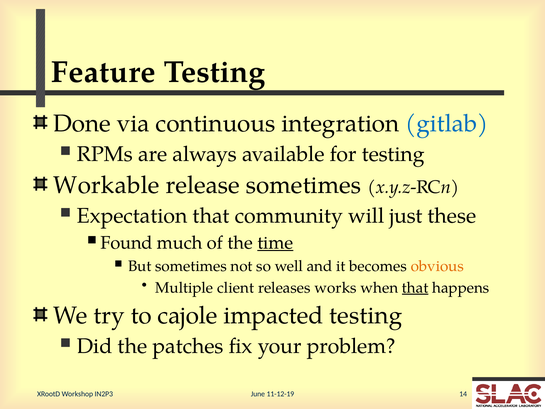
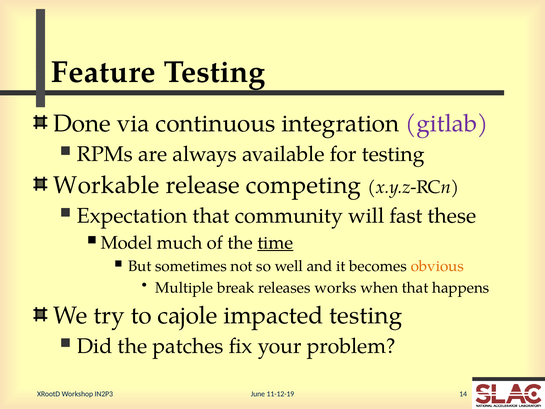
gitlab colour: blue -> purple (447, 123)
release sometimes: sometimes -> competing (303, 185)
just: just -> fast (406, 216)
Found: Found -> Model (127, 243)
client: client -> break (236, 288)
that underline: present -> none (415, 288)
